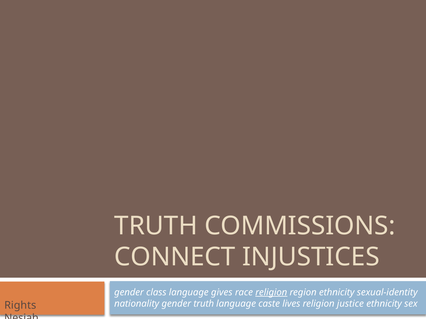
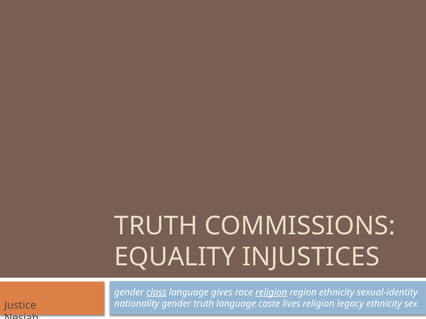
CONNECT: CONNECT -> EQUALITY (175, 257)
class underline: none -> present (156, 293)
justice: justice -> legacy (350, 304)
Rights: Rights -> Justice (20, 306)
